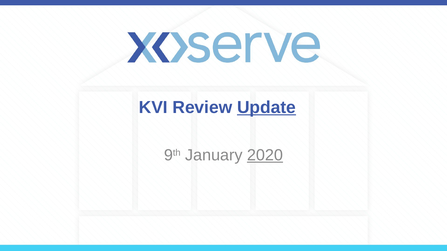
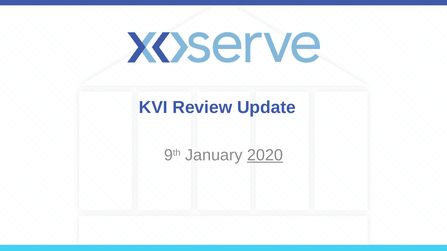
Update underline: present -> none (266, 108)
